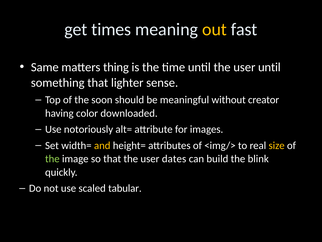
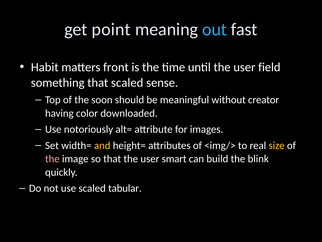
times: times -> point (111, 29)
out colour: yellow -> light blue (214, 29)
Same: Same -> Habit (45, 67)
thing: thing -> front (116, 67)
user until: until -> field (269, 67)
that lighter: lighter -> scaled (127, 83)
the colour: light green -> pink (52, 159)
dates: dates -> smart (174, 159)
